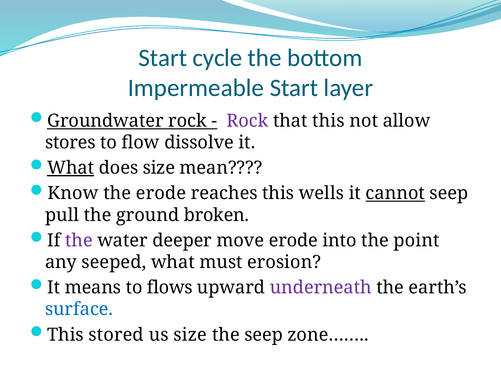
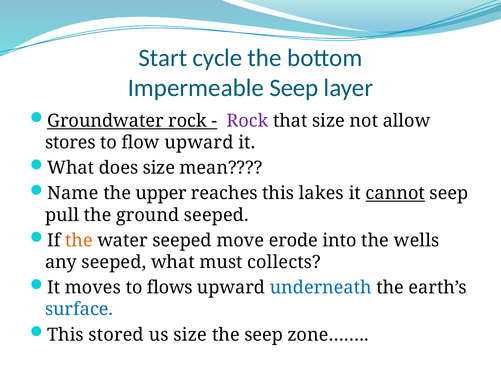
Impermeable Start: Start -> Seep (294, 88)
that this: this -> size (329, 121)
flow dissolve: dissolve -> upward (199, 142)
What underline: present -> none (71, 168)
Know: Know -> Name (73, 193)
the erode: erode -> upper (161, 193)
wells: wells -> lakes (321, 193)
ground broken: broken -> seeped (216, 215)
the colour: purple -> orange (79, 240)
water deeper: deeper -> seeped (182, 240)
point: point -> wells (417, 240)
erosion: erosion -> collects (284, 262)
means: means -> moves (93, 287)
underneath colour: purple -> blue (321, 287)
